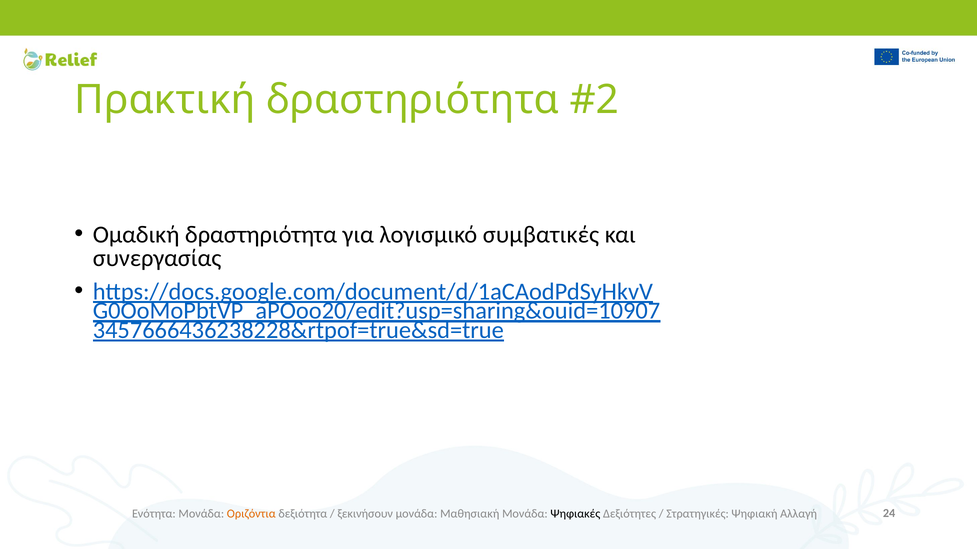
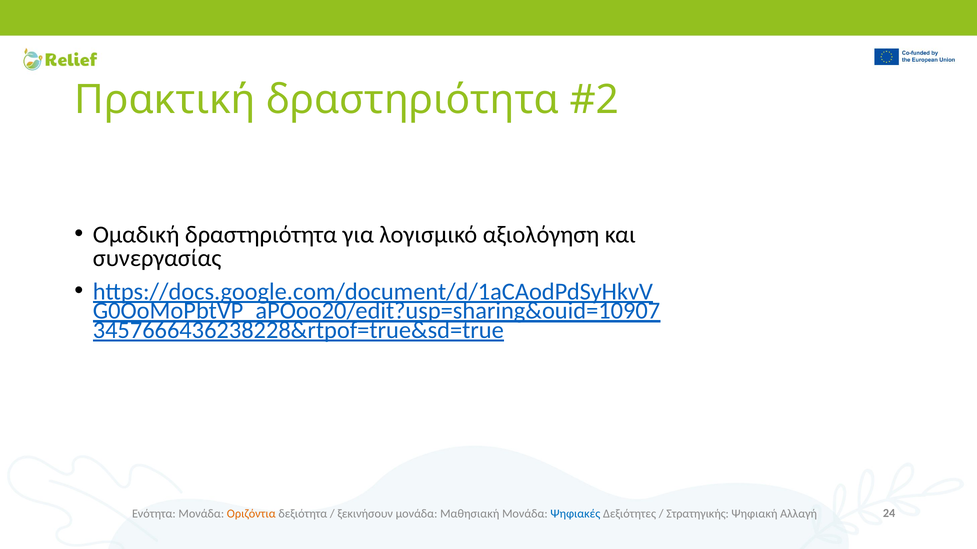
συμβατικές: συμβατικές -> αξιολόγηση (541, 235)
Ψηφιακές colour: black -> blue (575, 514)
Στρατηγικές: Στρατηγικές -> Στρατηγικής (698, 514)
